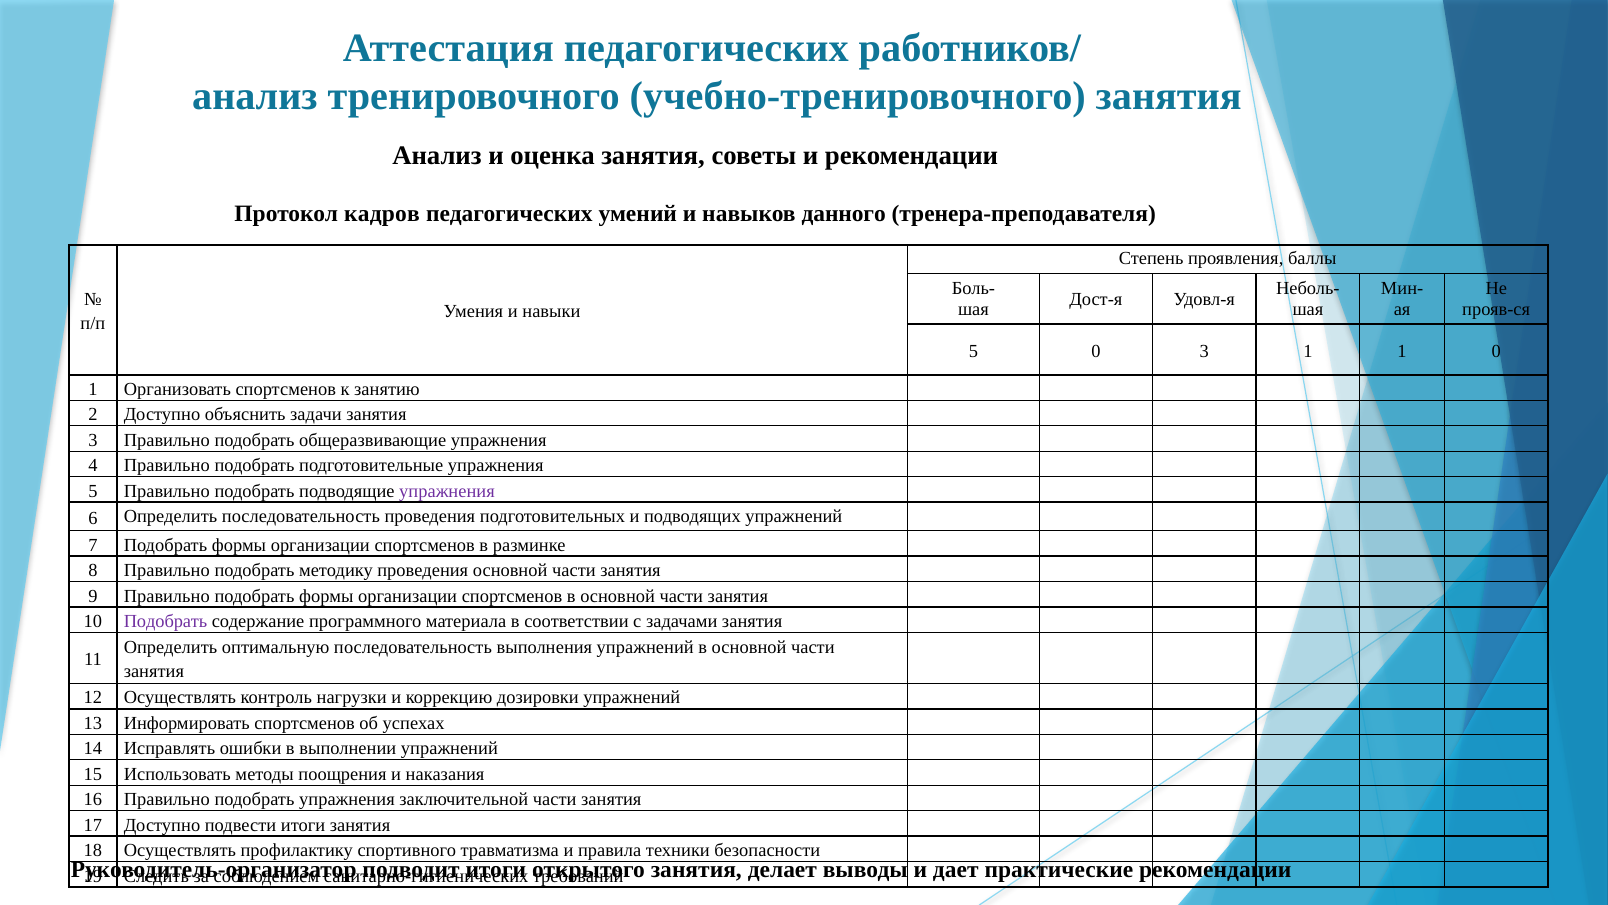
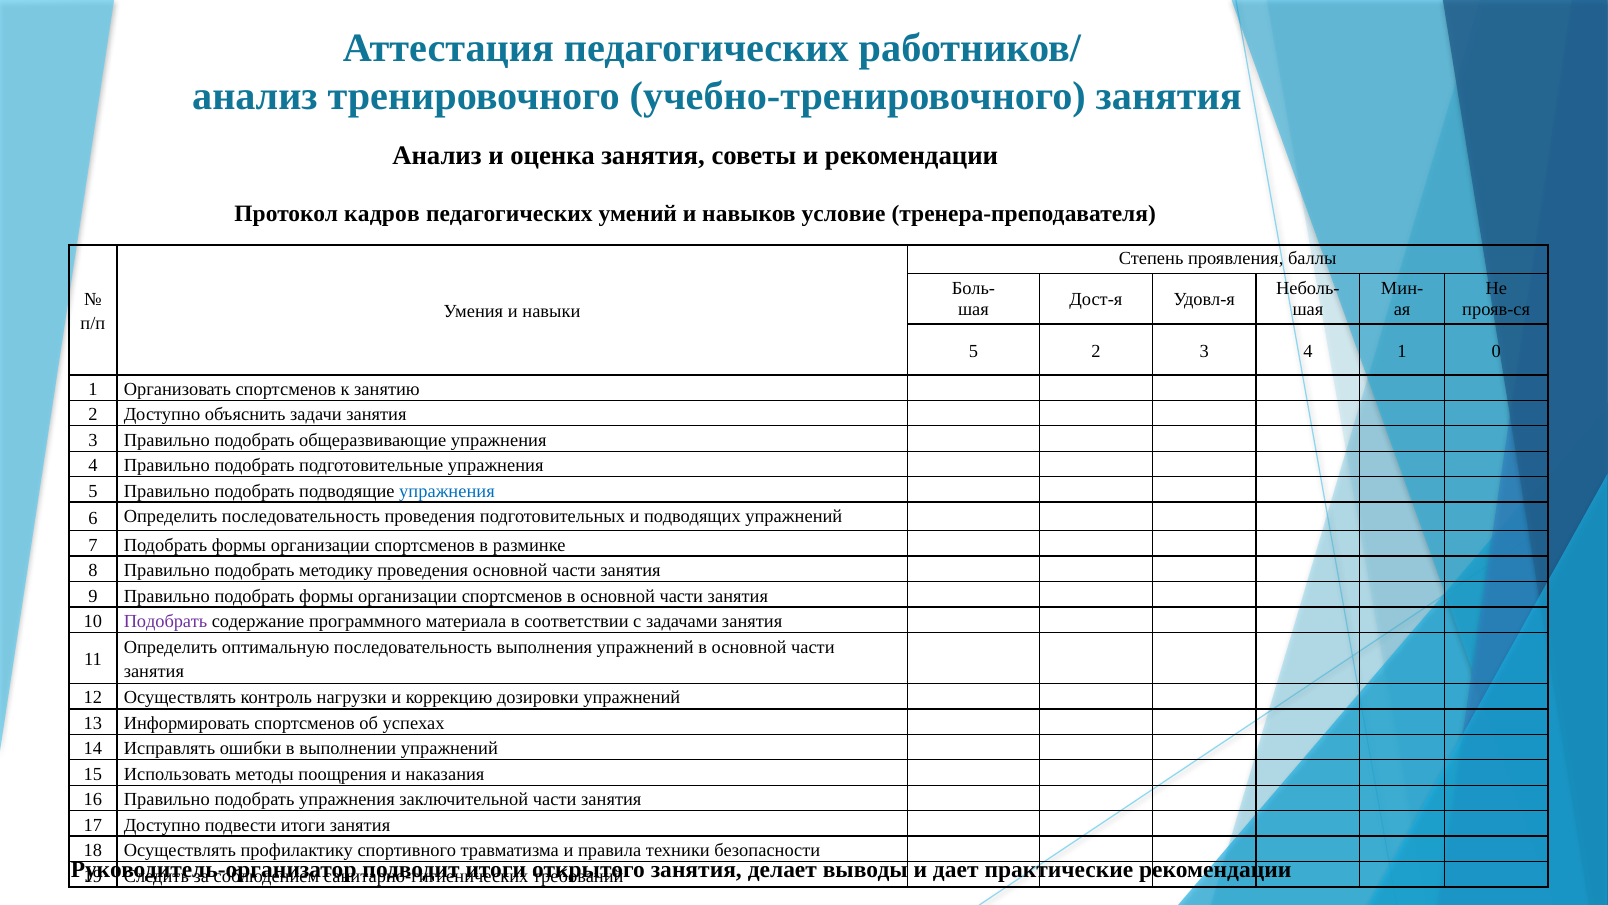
данного: данного -> условие (844, 214)
5 0: 0 -> 2 (1096, 351)
3 1: 1 -> 4 (1308, 351)
упражнения colour: purple -> blue (447, 491)
